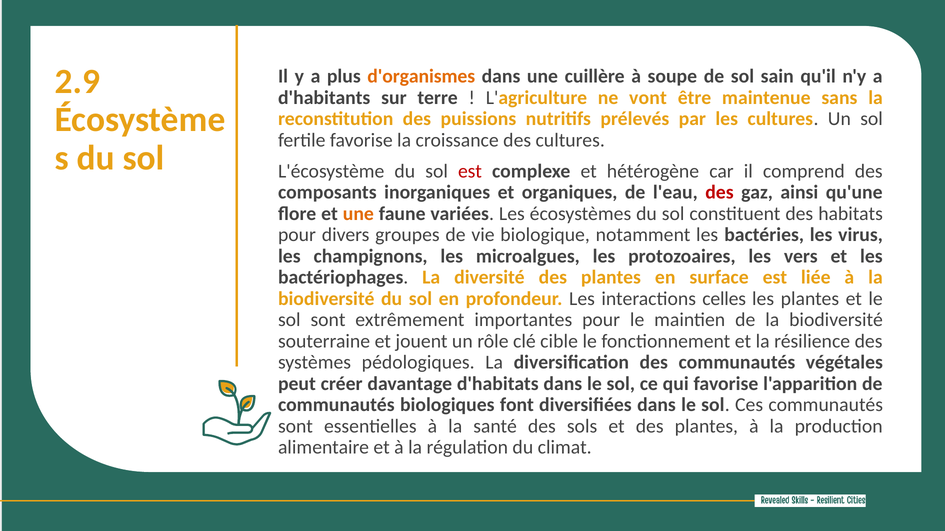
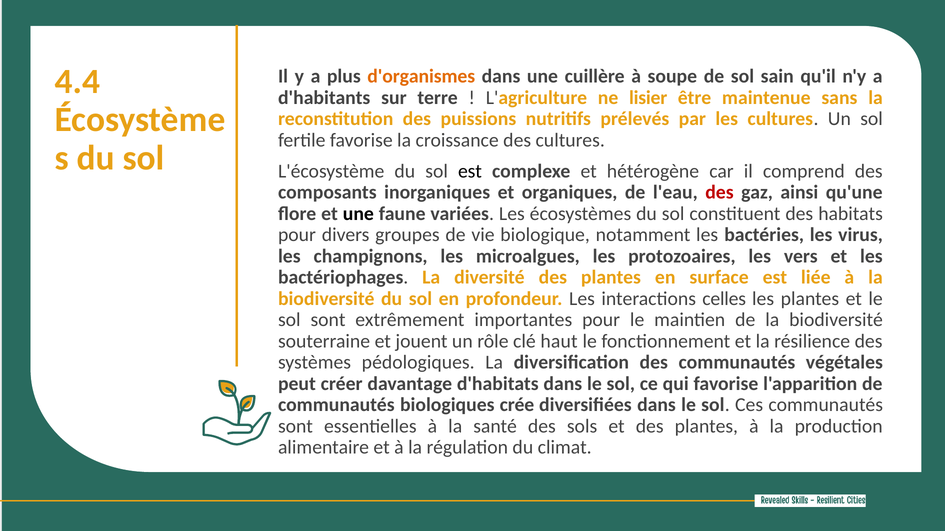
2.9: 2.9 -> 4.4 (77, 81)
vont: vont -> lisier (648, 98)
est colour: red -> black (470, 171)
une colour: orange -> black (358, 214)
cible: cible -> haut (559, 341)
font: font -> crée (517, 405)
